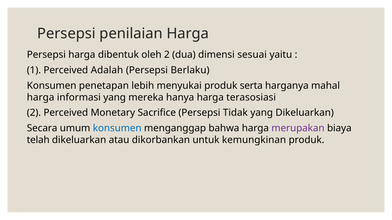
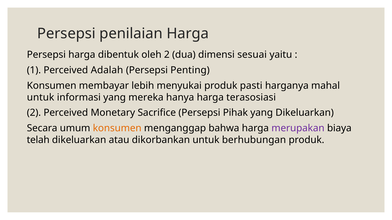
Berlaku: Berlaku -> Penting (190, 70)
penetapan: penetapan -> membayar (104, 86)
serta: serta -> pasti (251, 86)
harga: harga -> untuk (41, 98)
Tidak: Tidak -> Pihak (235, 113)
konsumen colour: blue -> orange (117, 128)
kemungkinan: kemungkinan -> berhubungan (254, 140)
